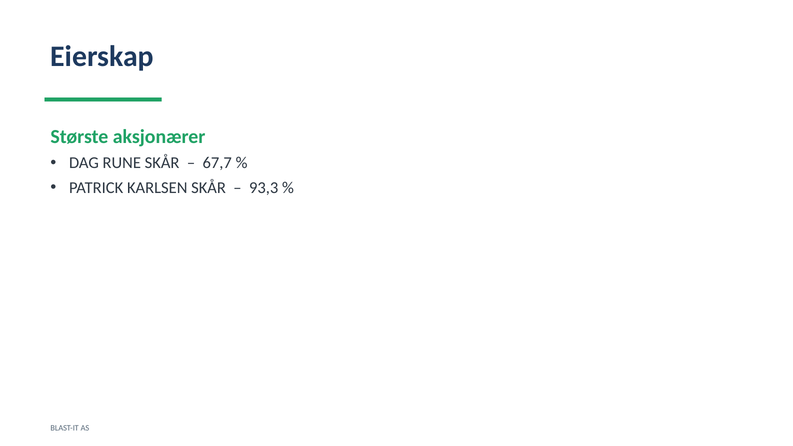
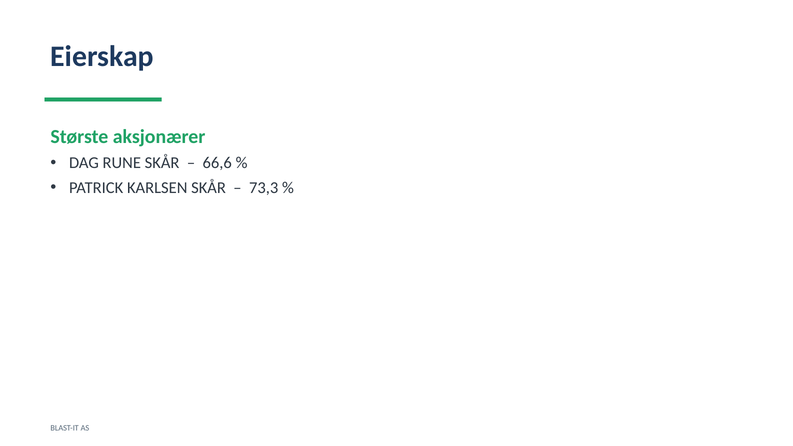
67,7: 67,7 -> 66,6 (217, 163)
93,3: 93,3 -> 73,3 (264, 188)
